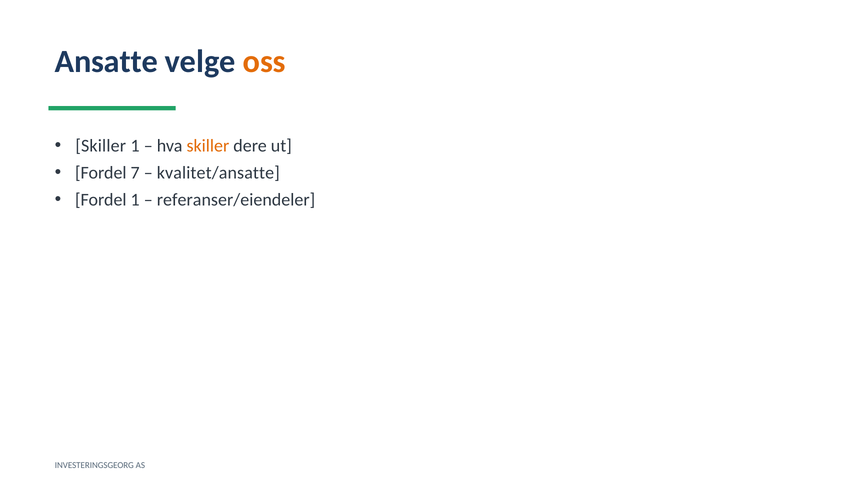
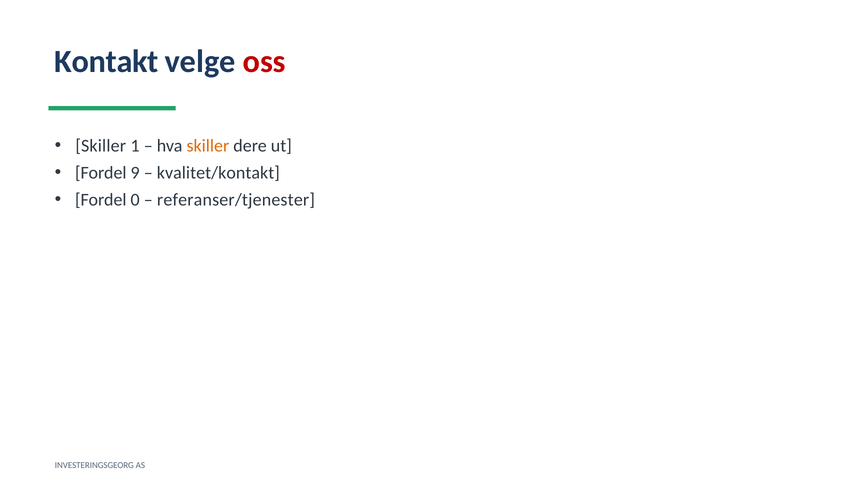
Ansatte: Ansatte -> Kontakt (106, 62)
oss colour: orange -> red (264, 62)
7: 7 -> 9 (135, 173)
kvalitet/ansatte: kvalitet/ansatte -> kvalitet/kontakt (218, 173)
Fordel 1: 1 -> 0 (135, 200)
referanser/eiendeler: referanser/eiendeler -> referanser/tjenester (236, 200)
